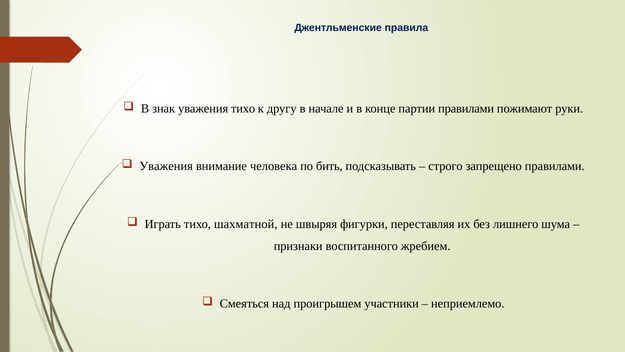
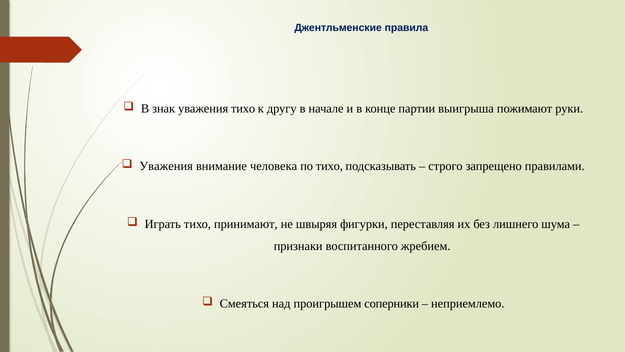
партии правилами: правилами -> выигрыша (466, 109)
по бить: бить -> тихо (329, 166)
шахматной: шахматной -> принимают (246, 224)
участники: участники -> соперники (392, 304)
